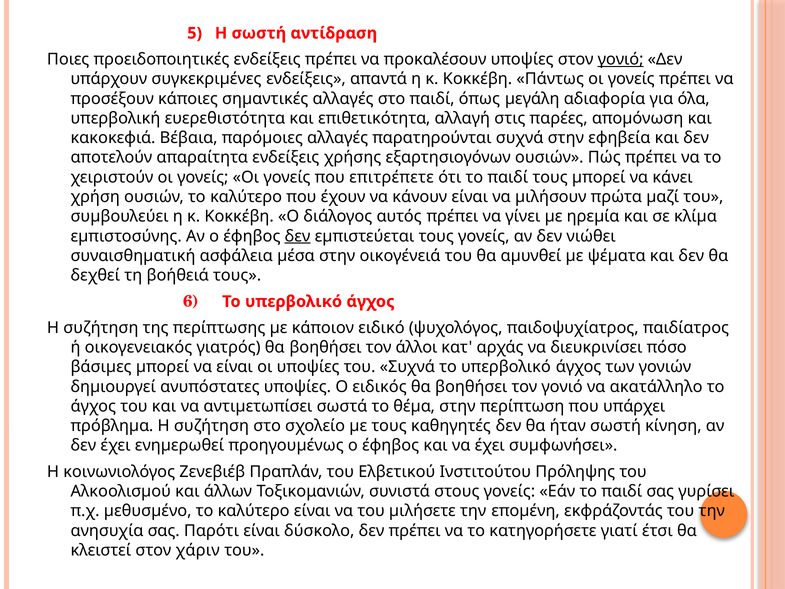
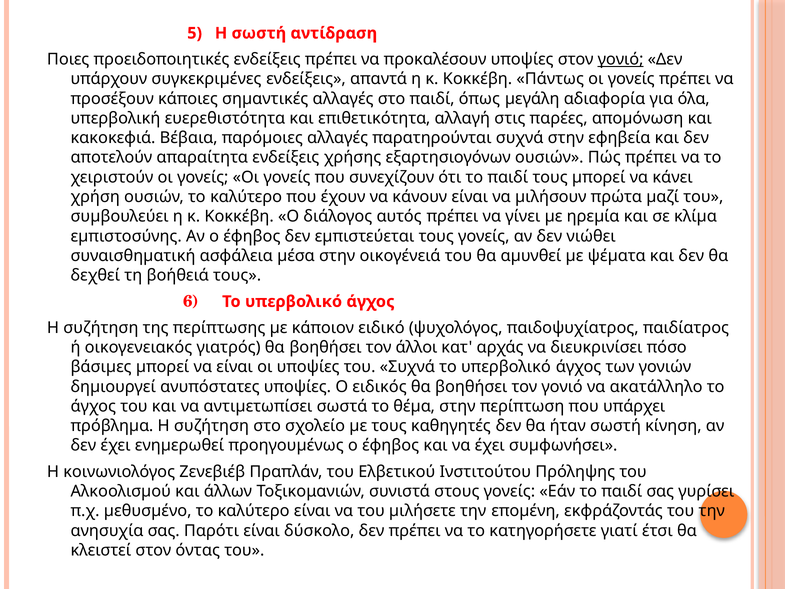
επιτρέπετε: επιτρέπετε -> συνεχίζουν (392, 177)
δεν underline: present -> none (298, 236)
χάριν: χάριν -> όντας (198, 550)
